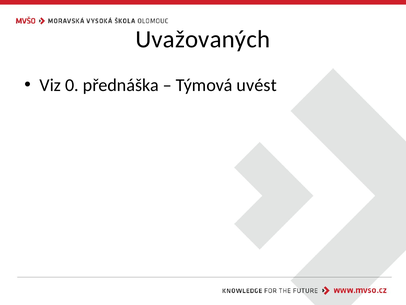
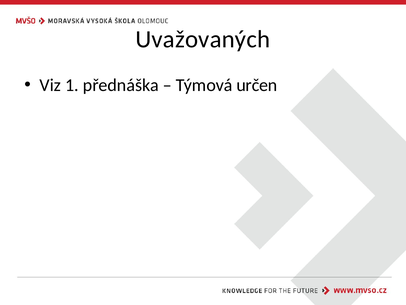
0: 0 -> 1 (72, 85)
uvést: uvést -> určen (257, 85)
